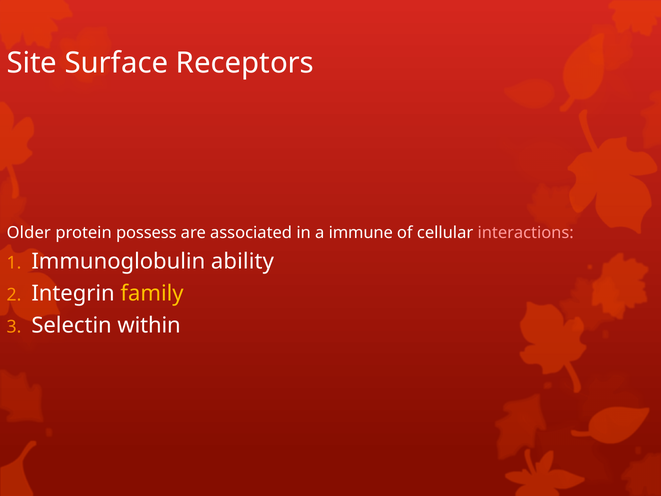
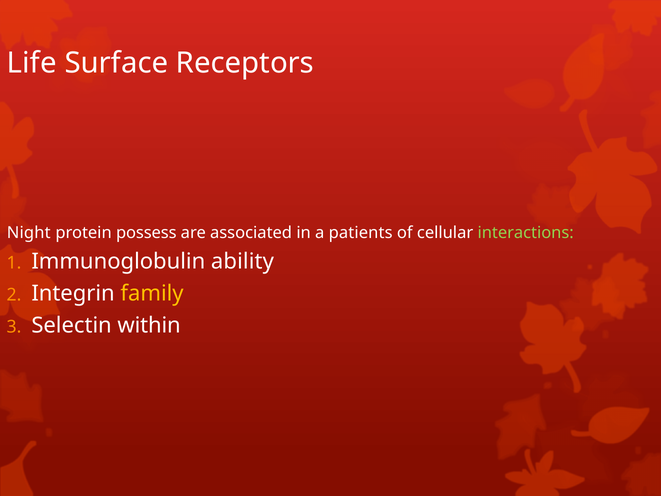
Site: Site -> Life (32, 63)
Older: Older -> Night (29, 232)
immune: immune -> patients (361, 232)
interactions colour: pink -> light green (526, 232)
